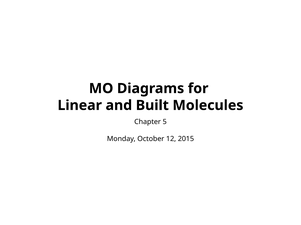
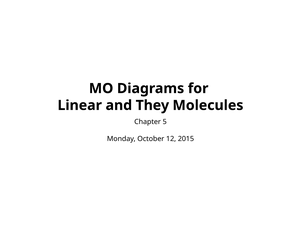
Built: Built -> They (152, 106)
